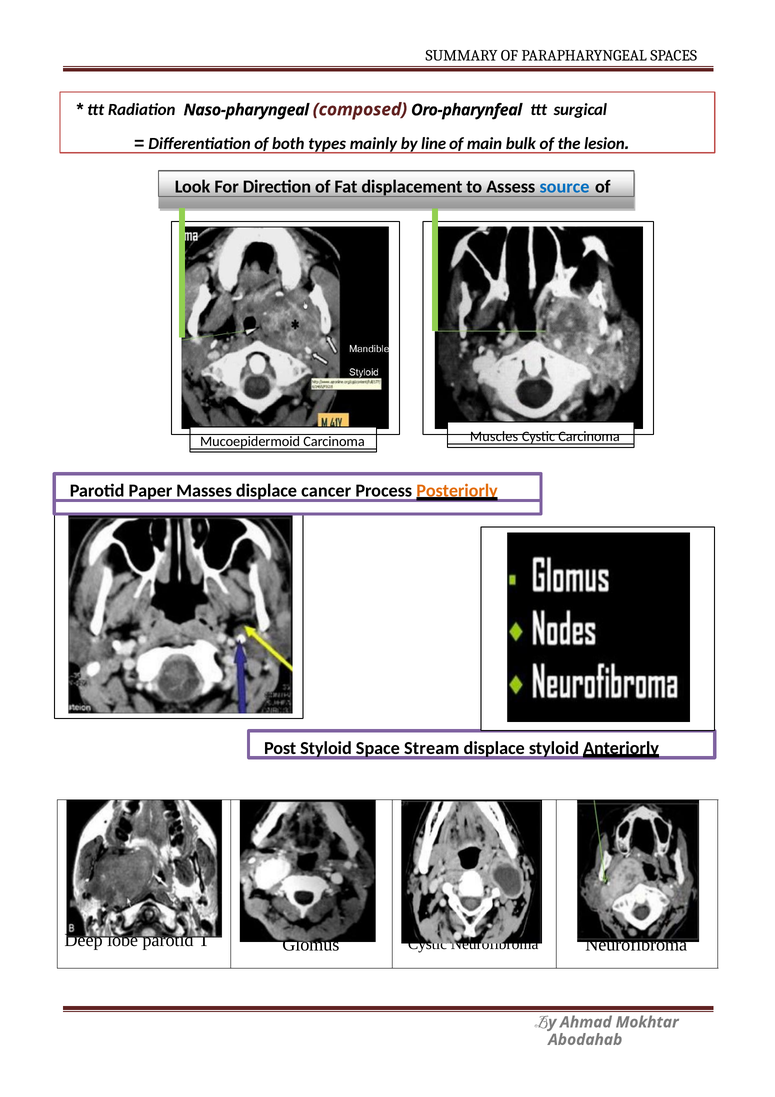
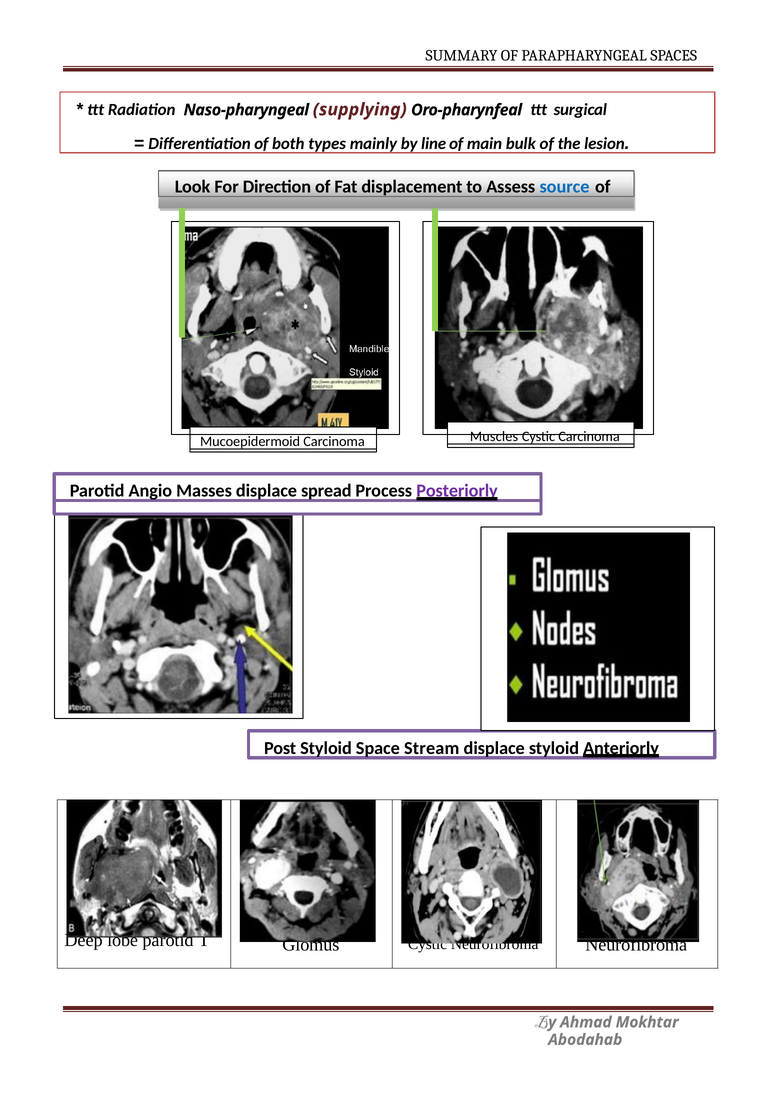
composed: composed -> supplying (360, 110)
Paper: Paper -> Angio (150, 491)
cancer: cancer -> spread (326, 491)
Posteriorly colour: orange -> purple (457, 491)
